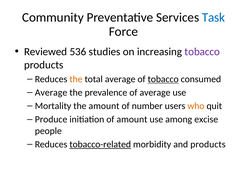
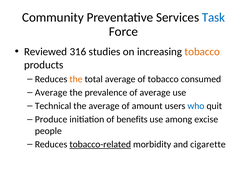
536: 536 -> 316 (78, 52)
tobacco colour: purple -> orange (202, 52)
tobacco underline: present -> none (163, 79)
Mortality: Mortality -> Technical (53, 106)
the amount: amount -> average (104, 106)
number: number -> amount (147, 106)
who colour: orange -> blue (196, 106)
of amount: amount -> benefits (132, 120)
and products: products -> cigarette (208, 145)
